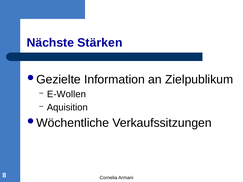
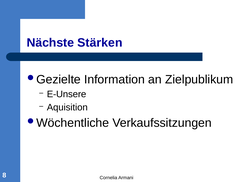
E-Wollen: E-Wollen -> E-Unsere (67, 94)
